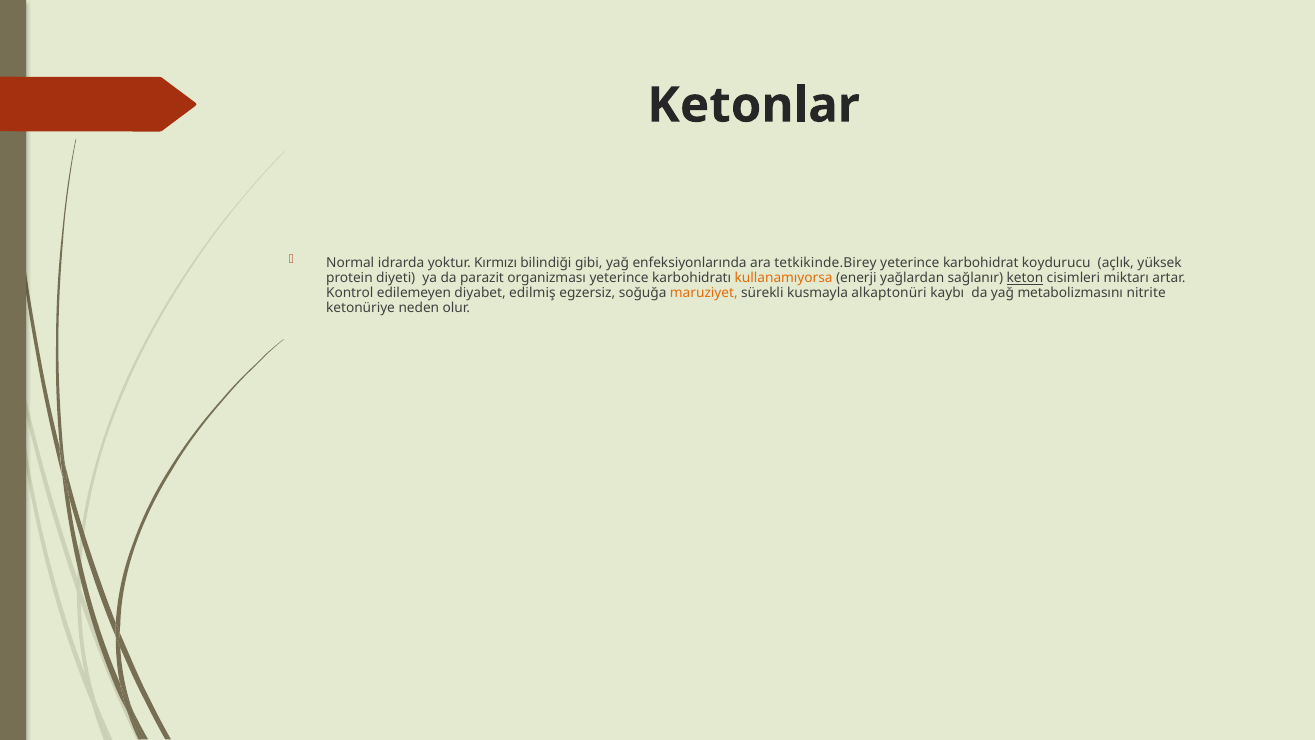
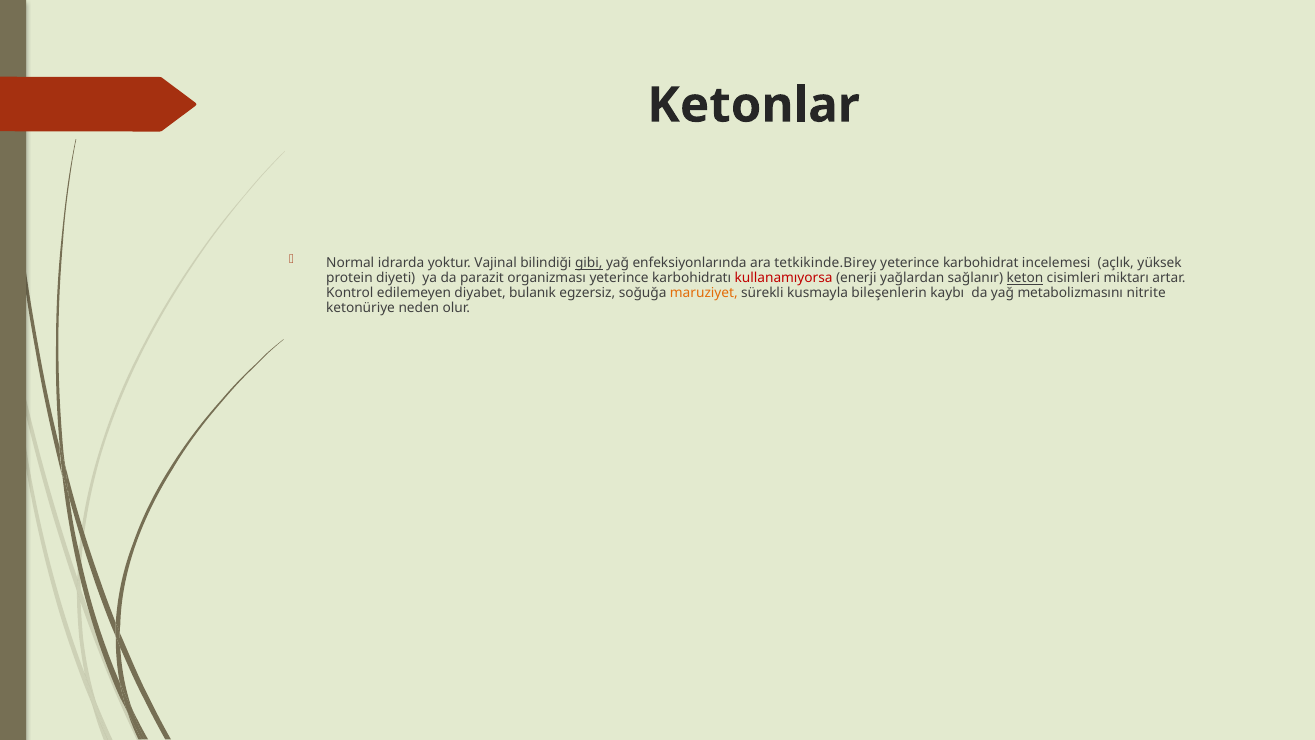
Kırmızı: Kırmızı -> Vajinal (496, 263)
gibi underline: none -> present (589, 263)
koydurucu: koydurucu -> incelemesi (1056, 263)
kullanamıyorsa colour: orange -> red (784, 278)
edilmiş: edilmiş -> bulanık (533, 293)
alkaptonüri: alkaptonüri -> bileşenlerin (889, 293)
